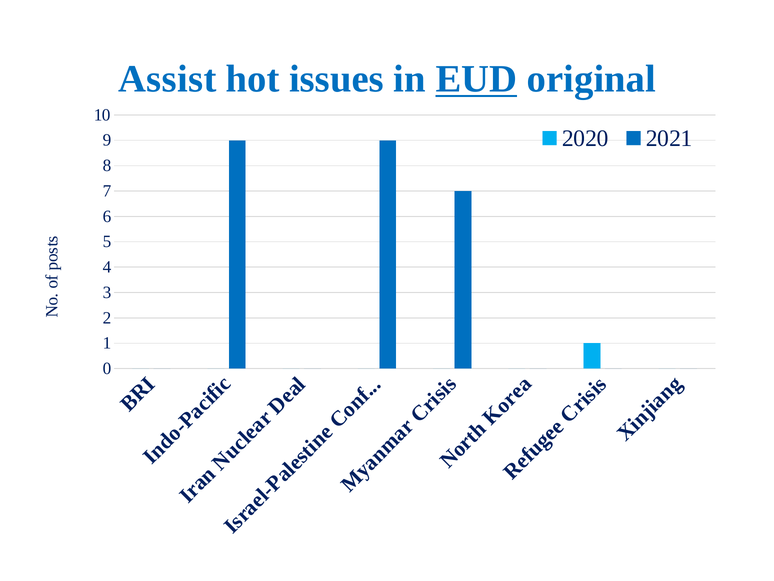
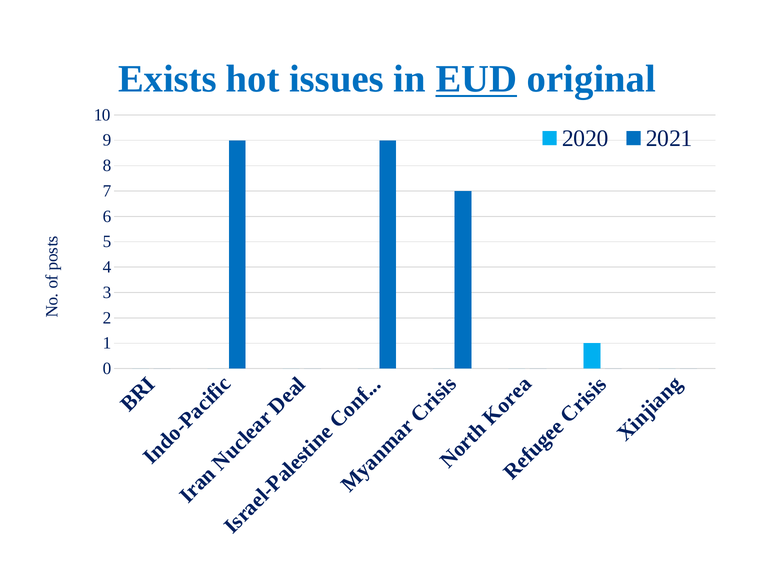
Assist: Assist -> Exists (168, 79)
